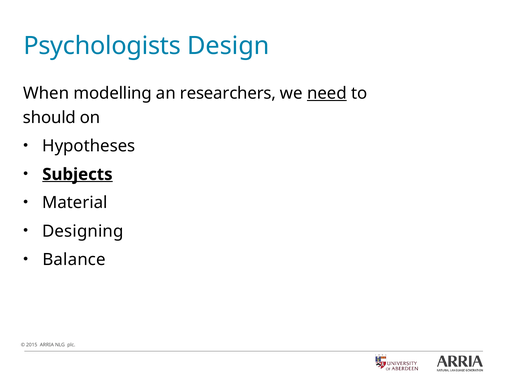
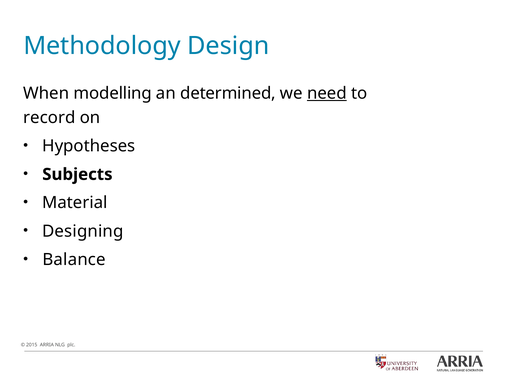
Psychologists: Psychologists -> Methodology (102, 46)
researchers: researchers -> determined (228, 94)
should: should -> record (49, 118)
Subjects underline: present -> none (77, 175)
